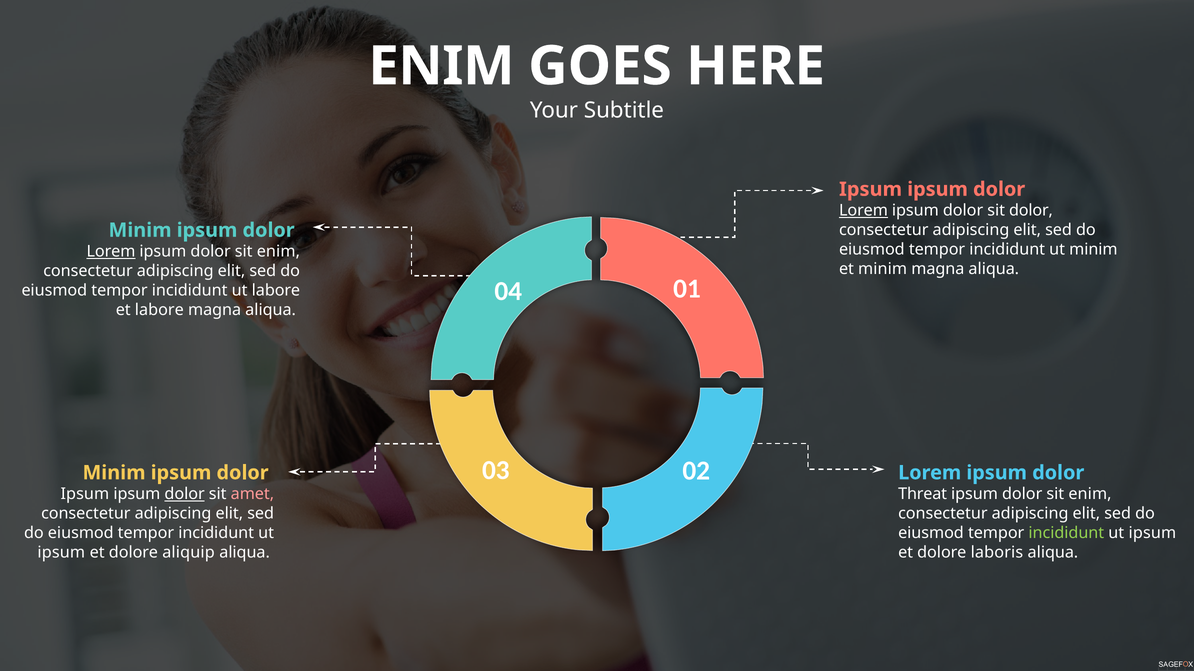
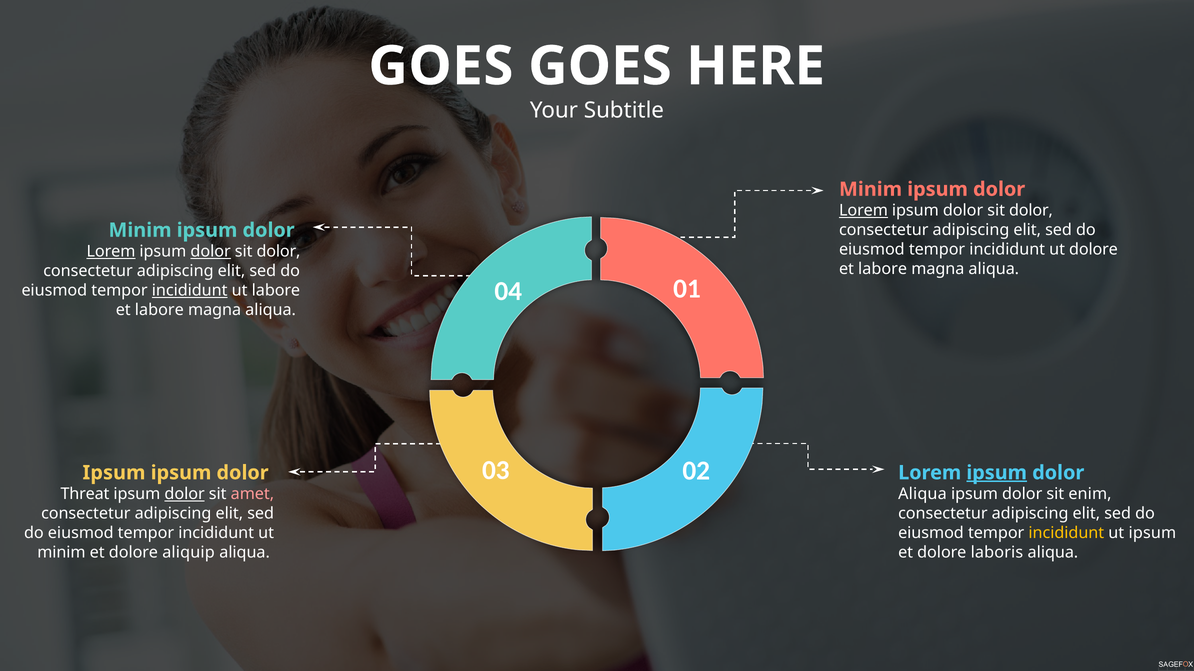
ENIM: ENIM -> GOES (441, 66)
Ipsum: Ipsum -> Minim (871, 189)
ut minim: minim -> dolore (1093, 250)
dolor underline: none -> present (211, 252)
enim: enim -> dolor (278, 252)
minim: minim -> labore (883, 269)
incididunt underline: none -> present (190, 291)
Minim: Minim -> Ipsum (114, 473)
ipsum underline: none -> present (997, 473)
Ipsum: Ipsum -> Threat (85, 495)
Threat: Threat -> Aliqua (922, 495)
incididunt colour: light green -> yellow (1066, 533)
ipsum: ipsum -> minim (61, 553)
